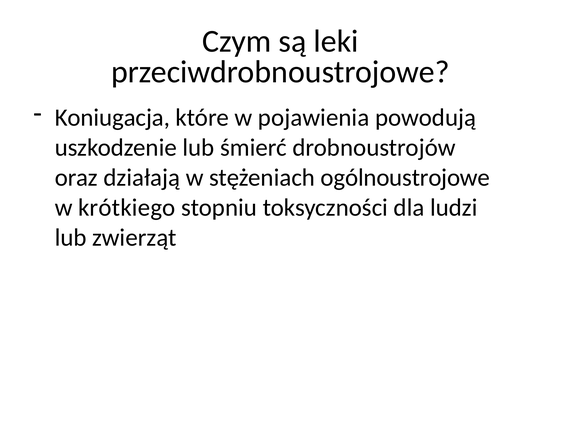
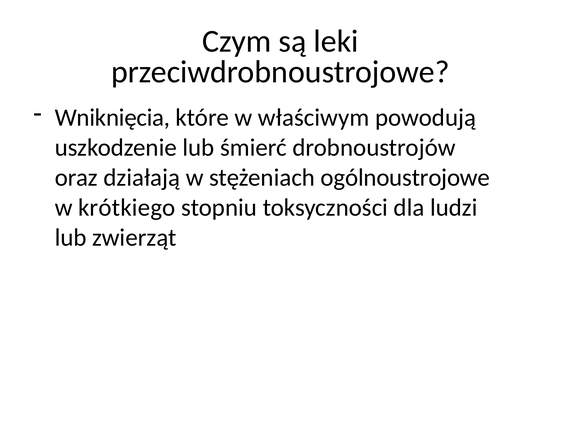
Koniugacja: Koniugacja -> Wniknięcia (112, 118)
pojawienia: pojawienia -> właściwym (314, 118)
